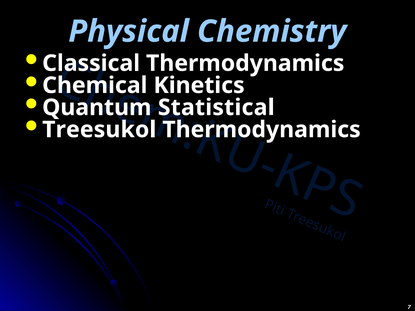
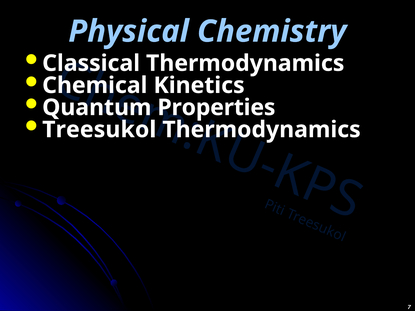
Statistical: Statistical -> Properties (216, 108)
